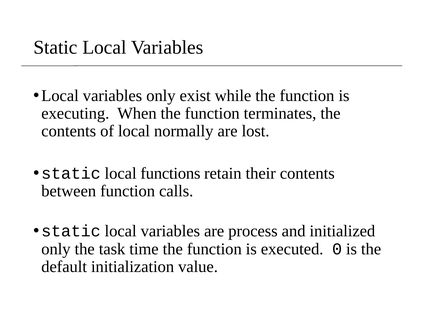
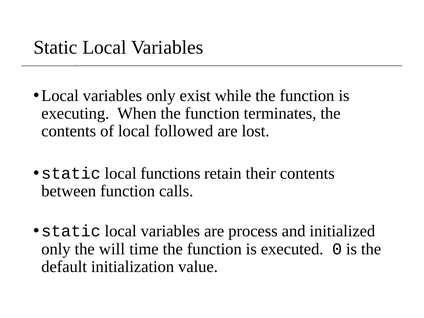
normally: normally -> followed (184, 131)
task: task -> will (112, 249)
